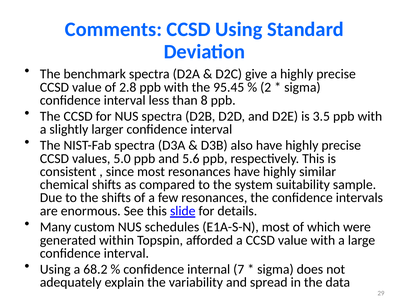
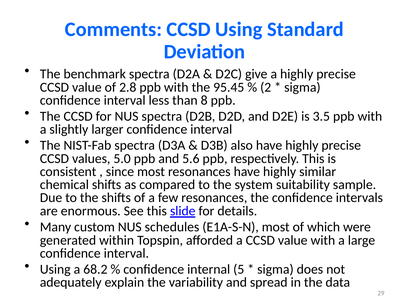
7: 7 -> 5 (239, 269)
